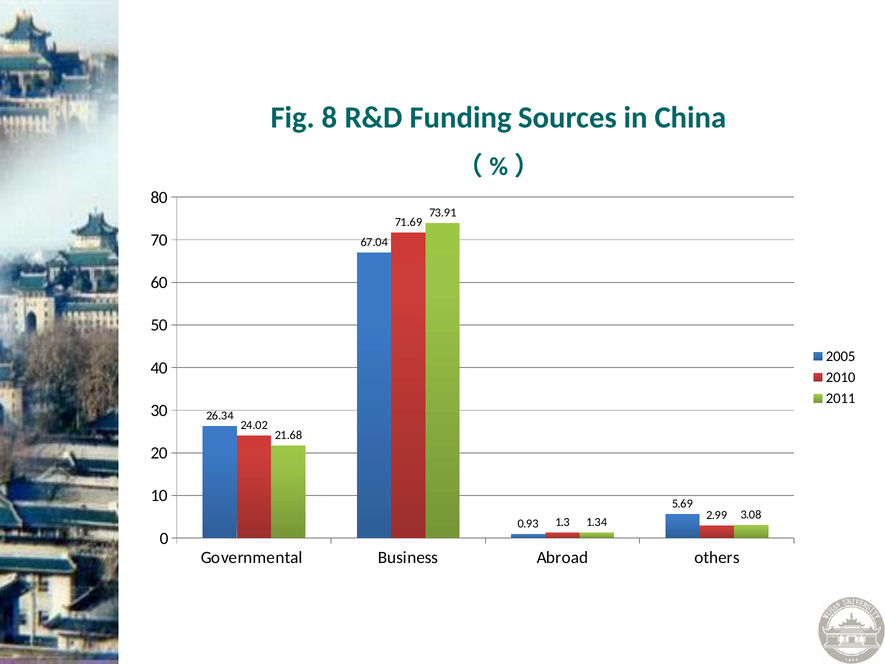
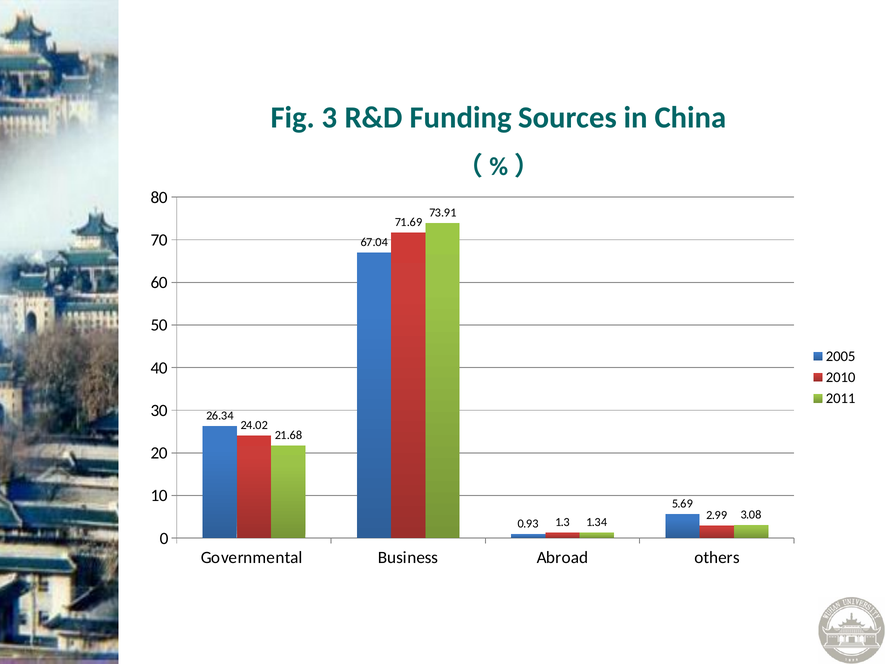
8: 8 -> 3 (330, 117)
